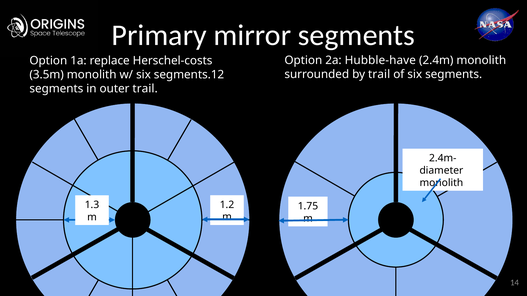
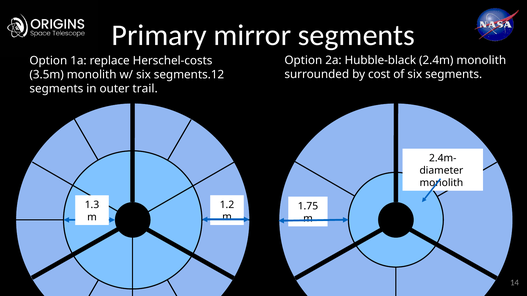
Hubble-have: Hubble-have -> Hubble-black (380, 60)
by trail: trail -> cost (379, 75)
